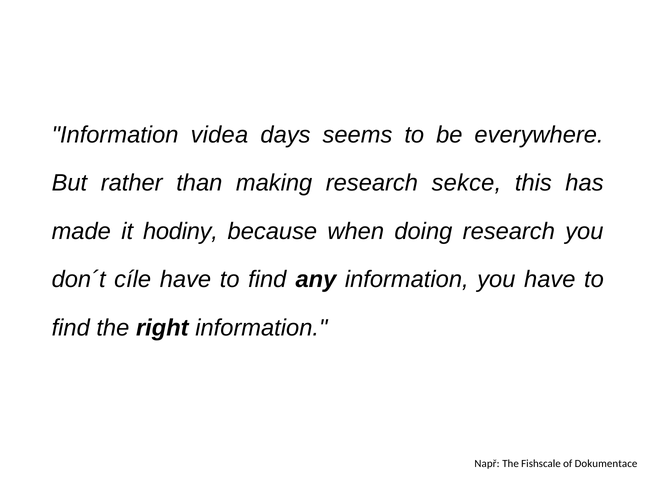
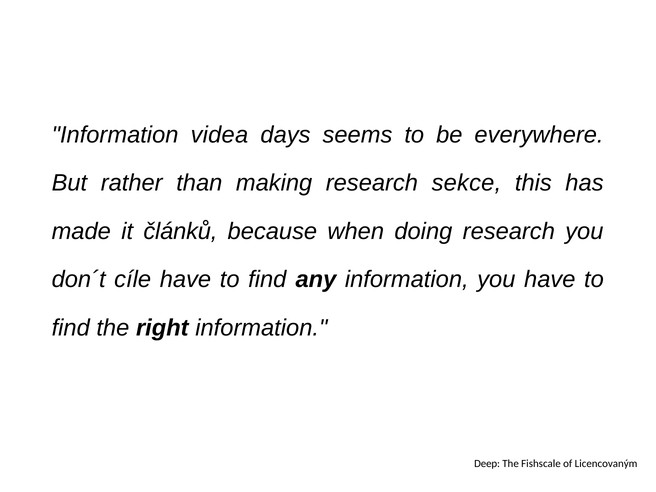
hodiny: hodiny -> článků (180, 231)
Např: Např -> Deep (487, 464)
Dokumentace: Dokumentace -> Licencovaným (606, 464)
